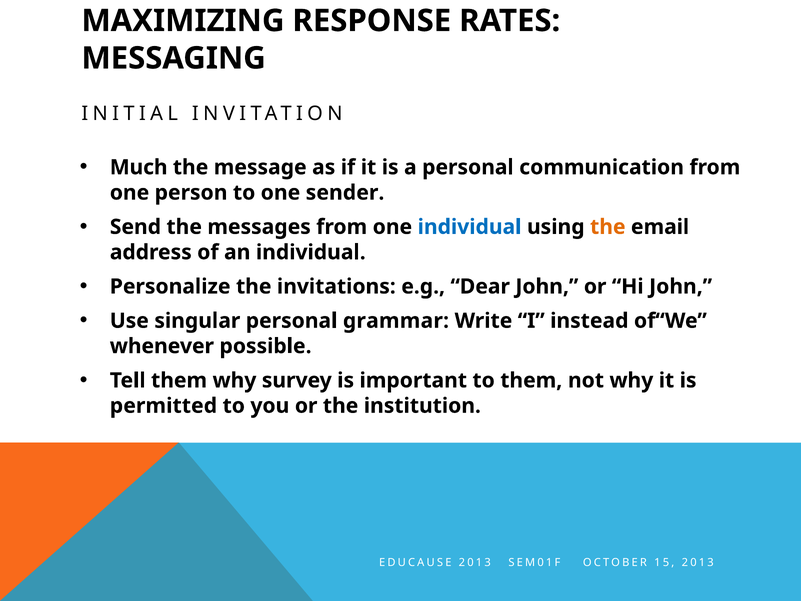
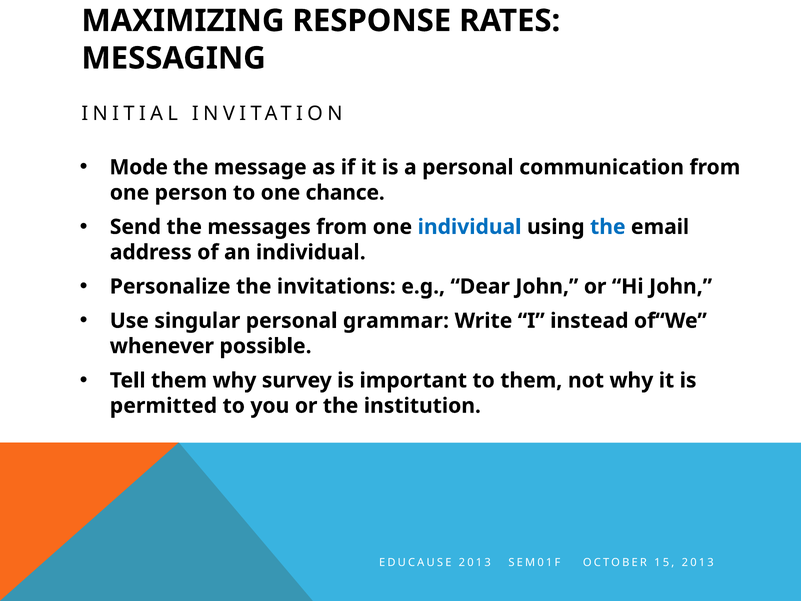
Much: Much -> Mode (139, 167)
sender: sender -> chance (345, 193)
the colour: orange -> blue (608, 227)
